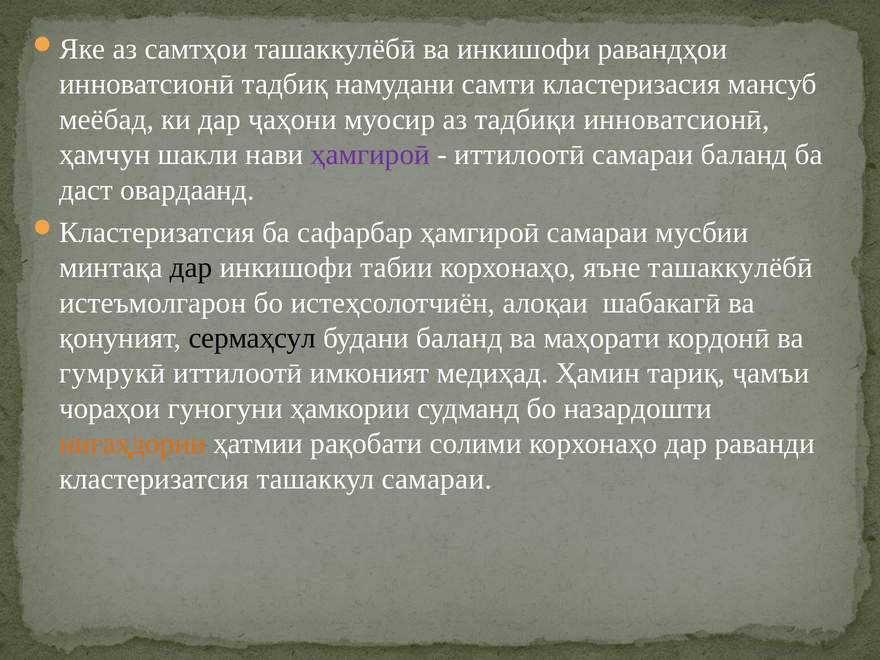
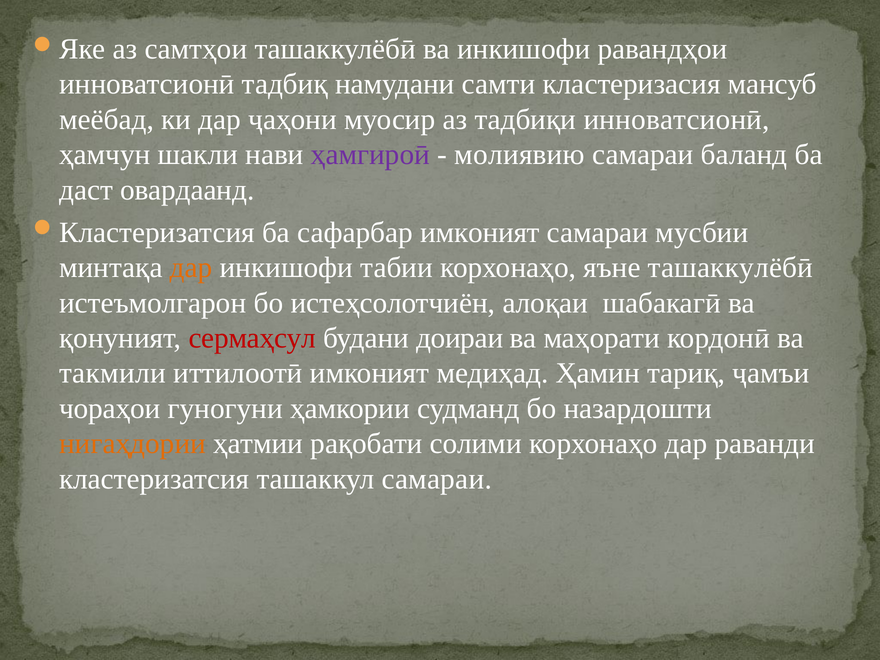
иттилоотӣ: иттилоотӣ -> молиявию (520, 155)
сафарбар ҳамгироӣ: ҳамгироӣ -> имконият (480, 232)
дар colour: black -> orange (191, 268)
сермаҳсул colour: black -> red (252, 338)
будани баланд: баланд -> доираи (460, 338)
гумрукӣ: гумрукӣ -> такмили (112, 373)
